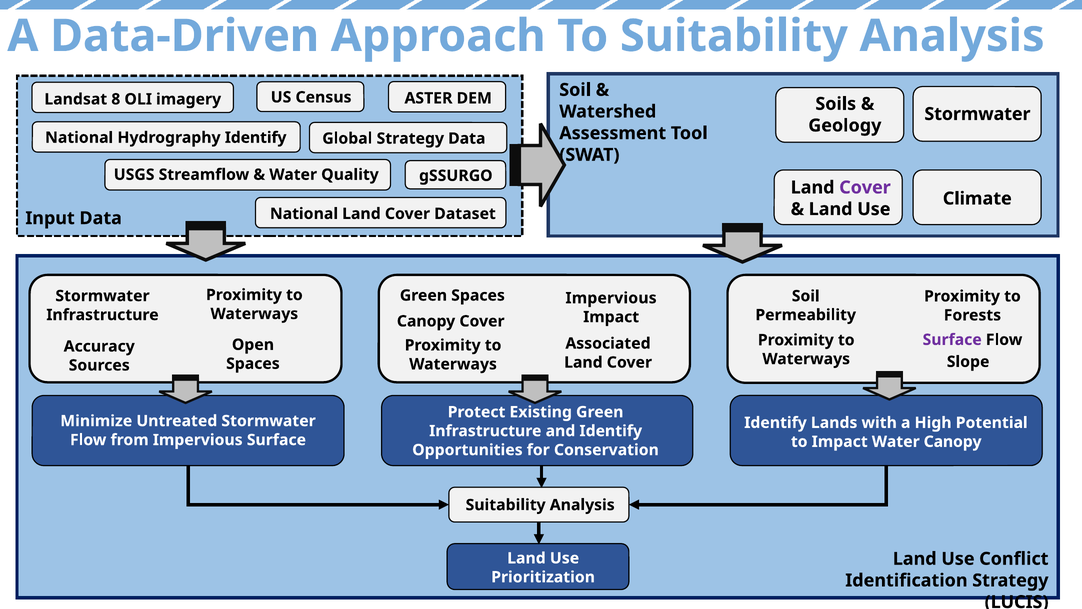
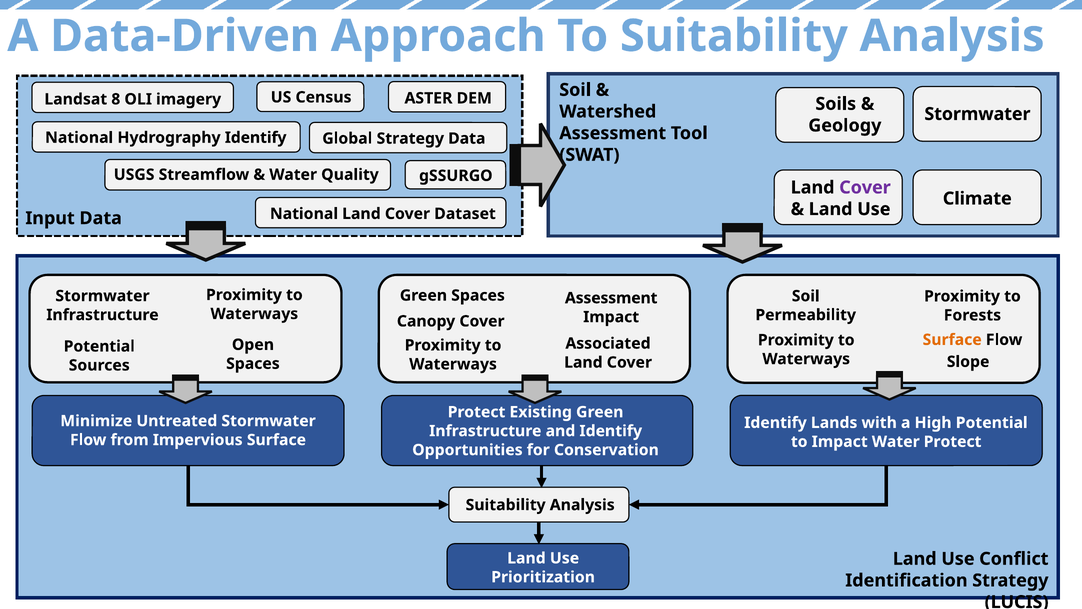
Impervious: Impervious -> Assessment (611, 298)
Surface colour: purple -> orange (952, 340)
Accuracy: Accuracy -> Potential (99, 346)
Water Canopy: Canopy -> Protect (953, 441)
